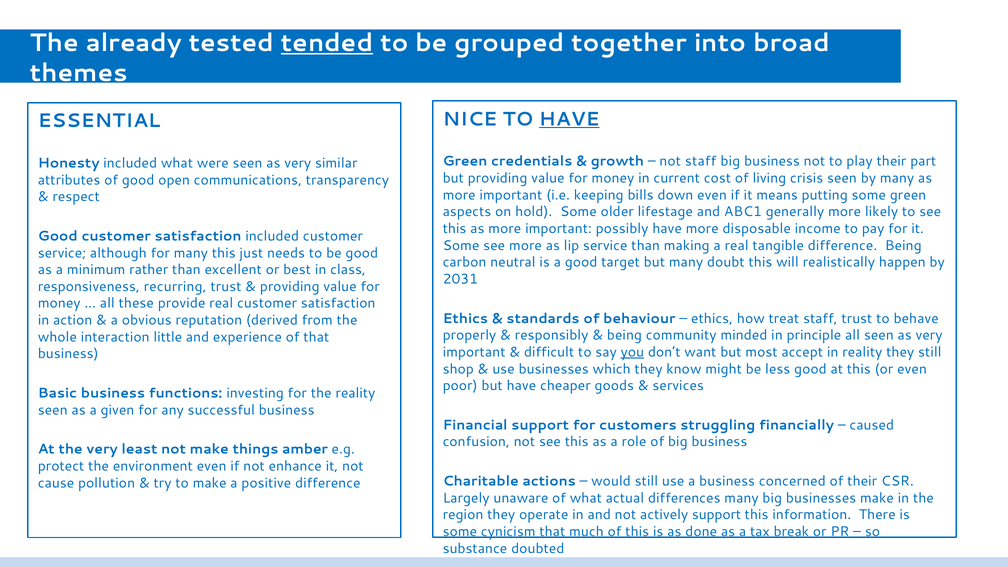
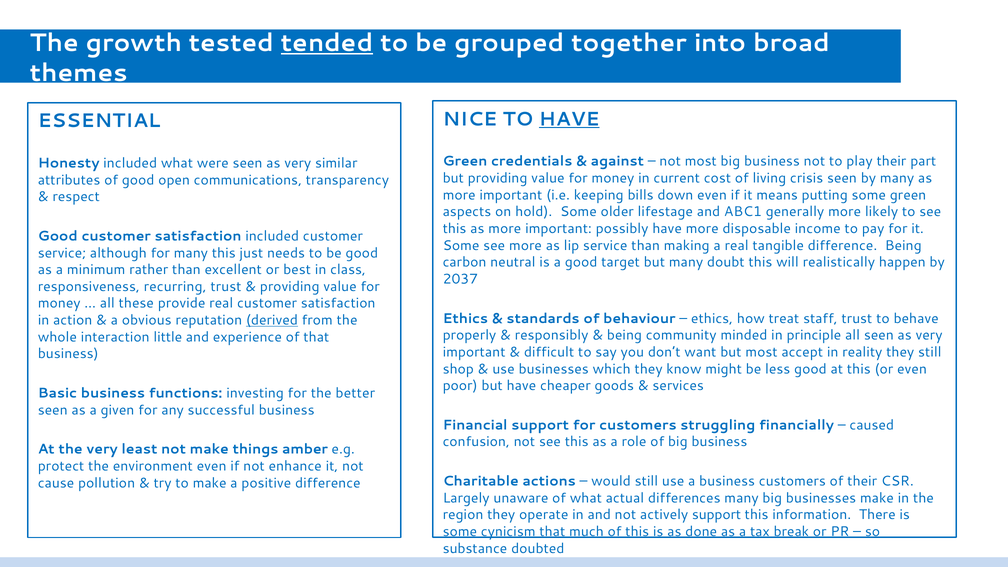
already: already -> growth (134, 43)
growth: growth -> against (617, 161)
not staff: staff -> most (701, 161)
2031: 2031 -> 2037 (460, 279)
derived underline: none -> present (272, 320)
you underline: present -> none (632, 352)
the reality: reality -> better (355, 393)
business concerned: concerned -> customers (792, 481)
